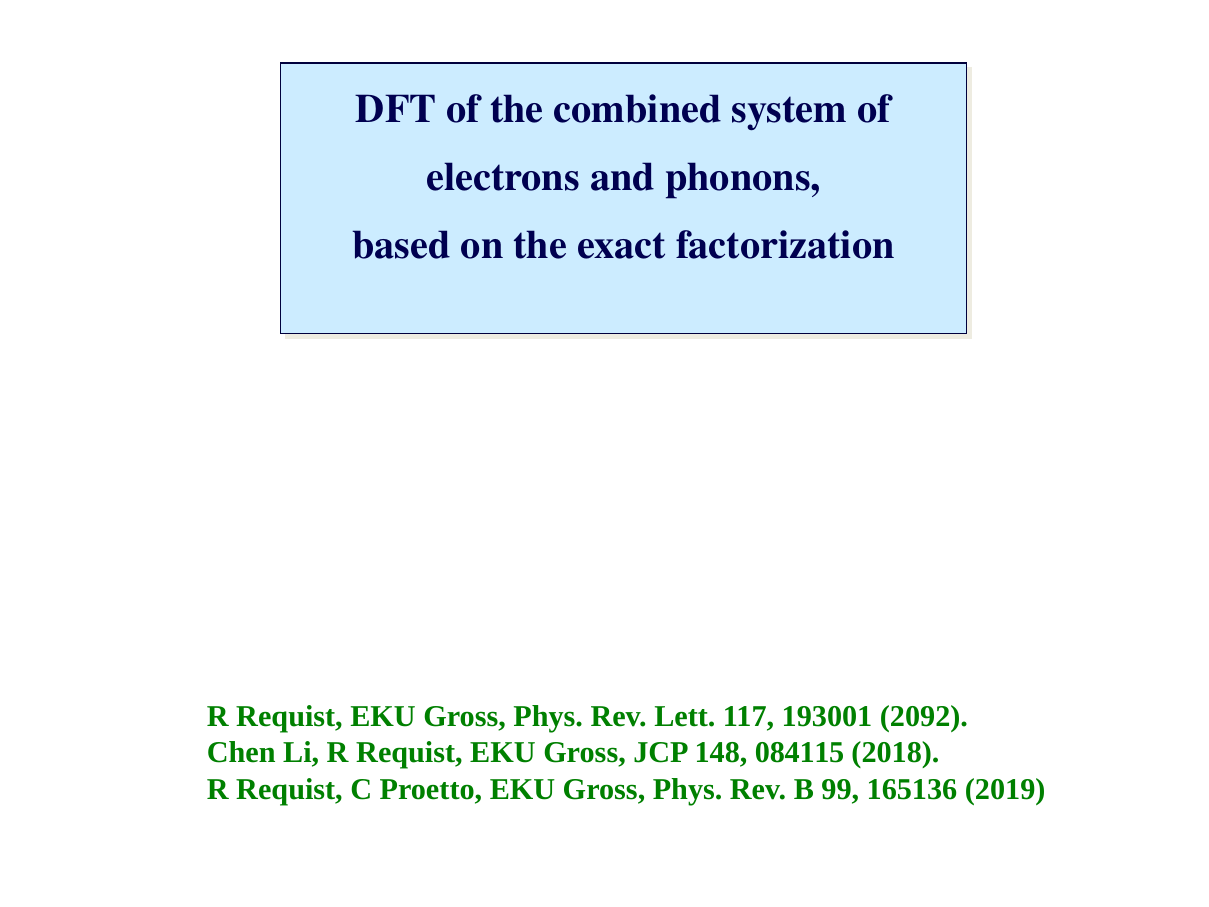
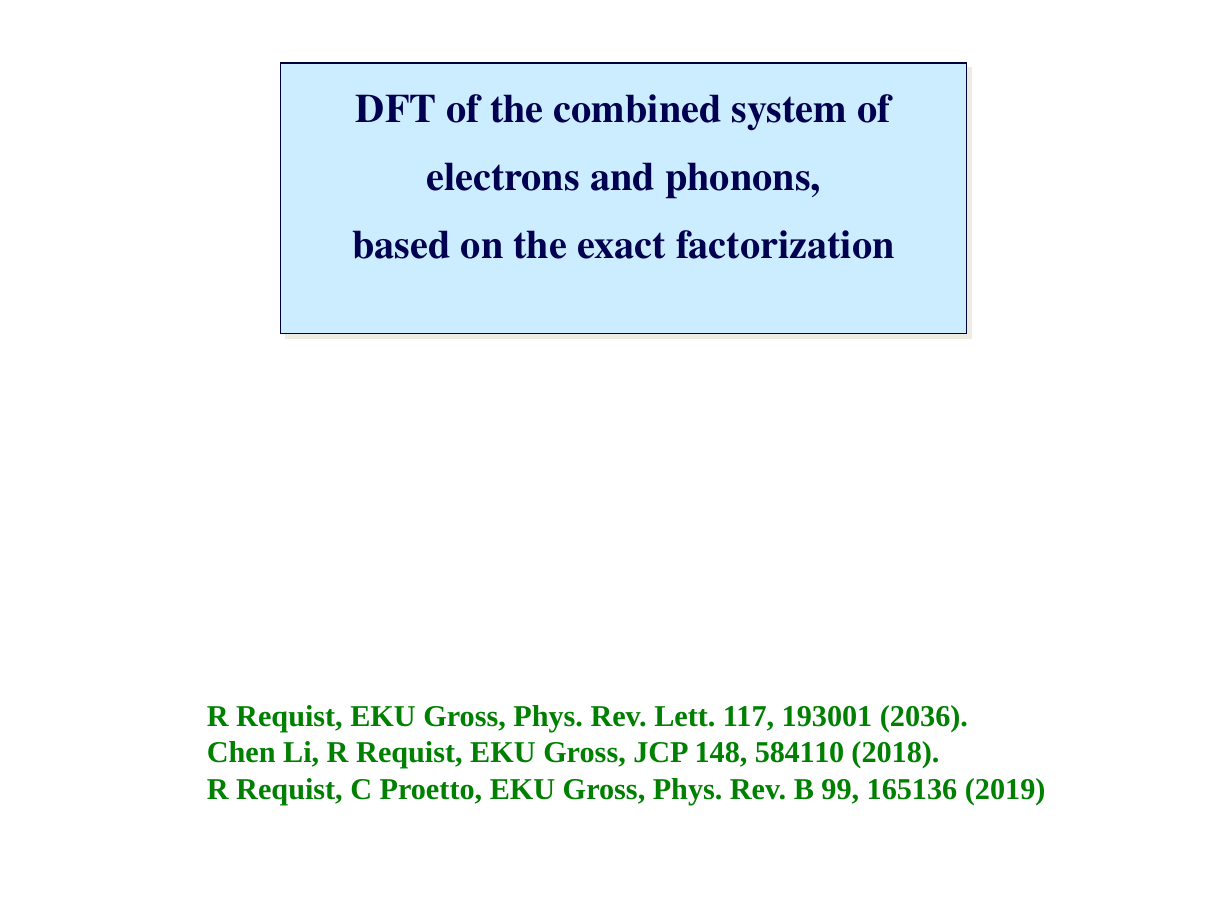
2092: 2092 -> 2036 (924, 716)
084115: 084115 -> 584110 (800, 753)
